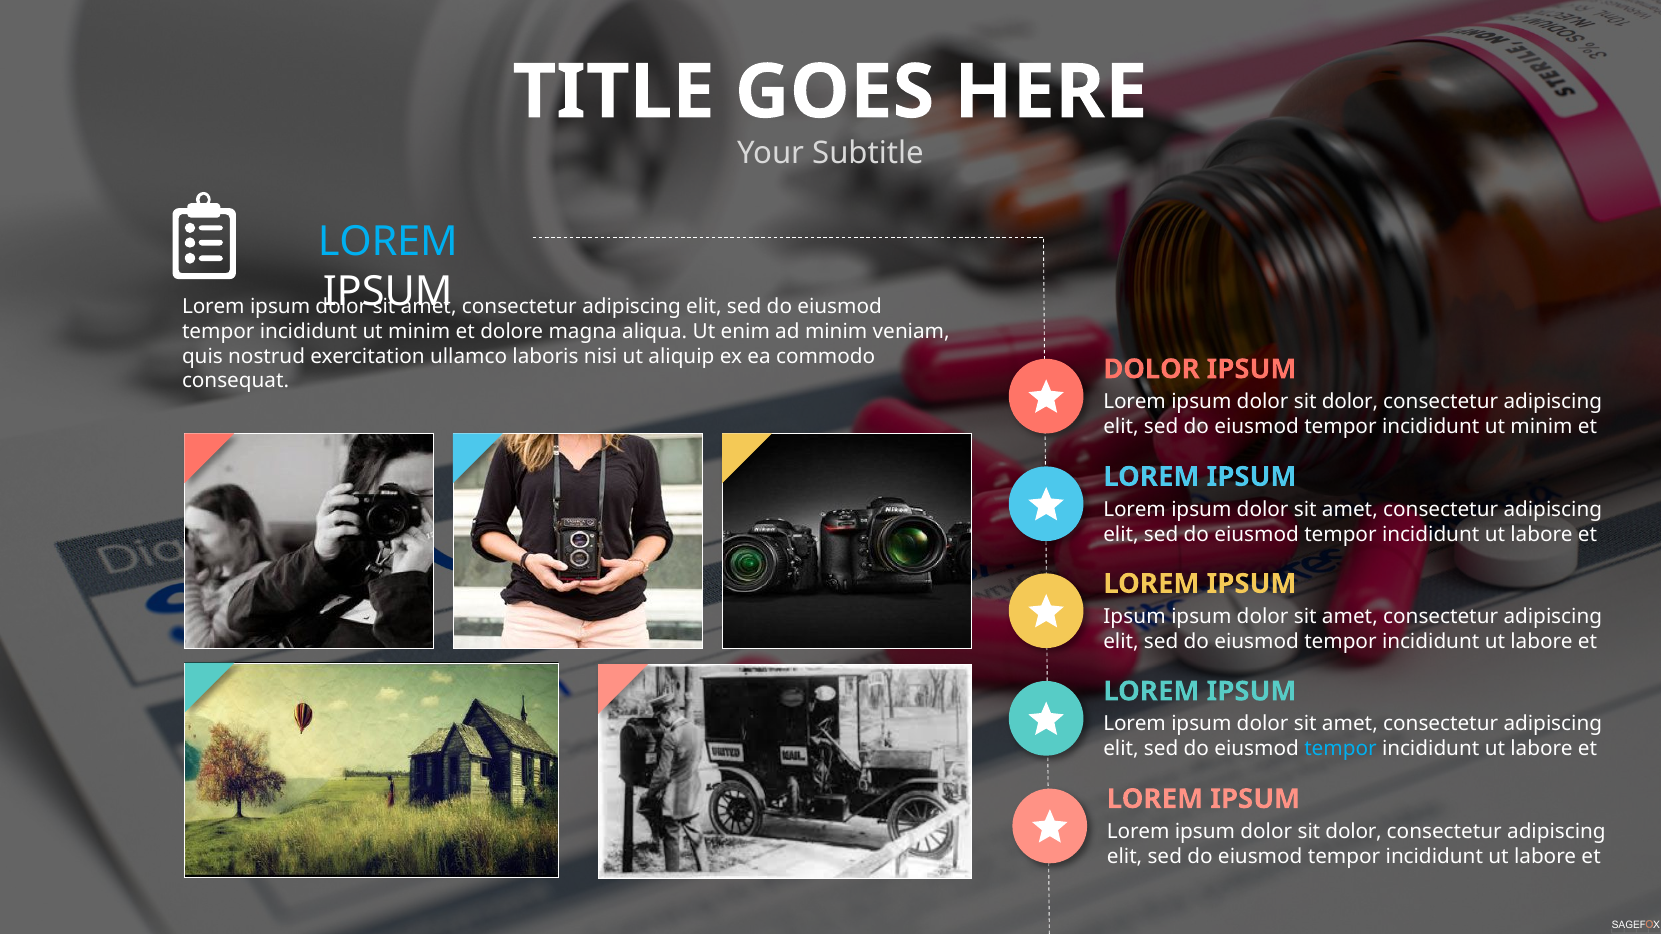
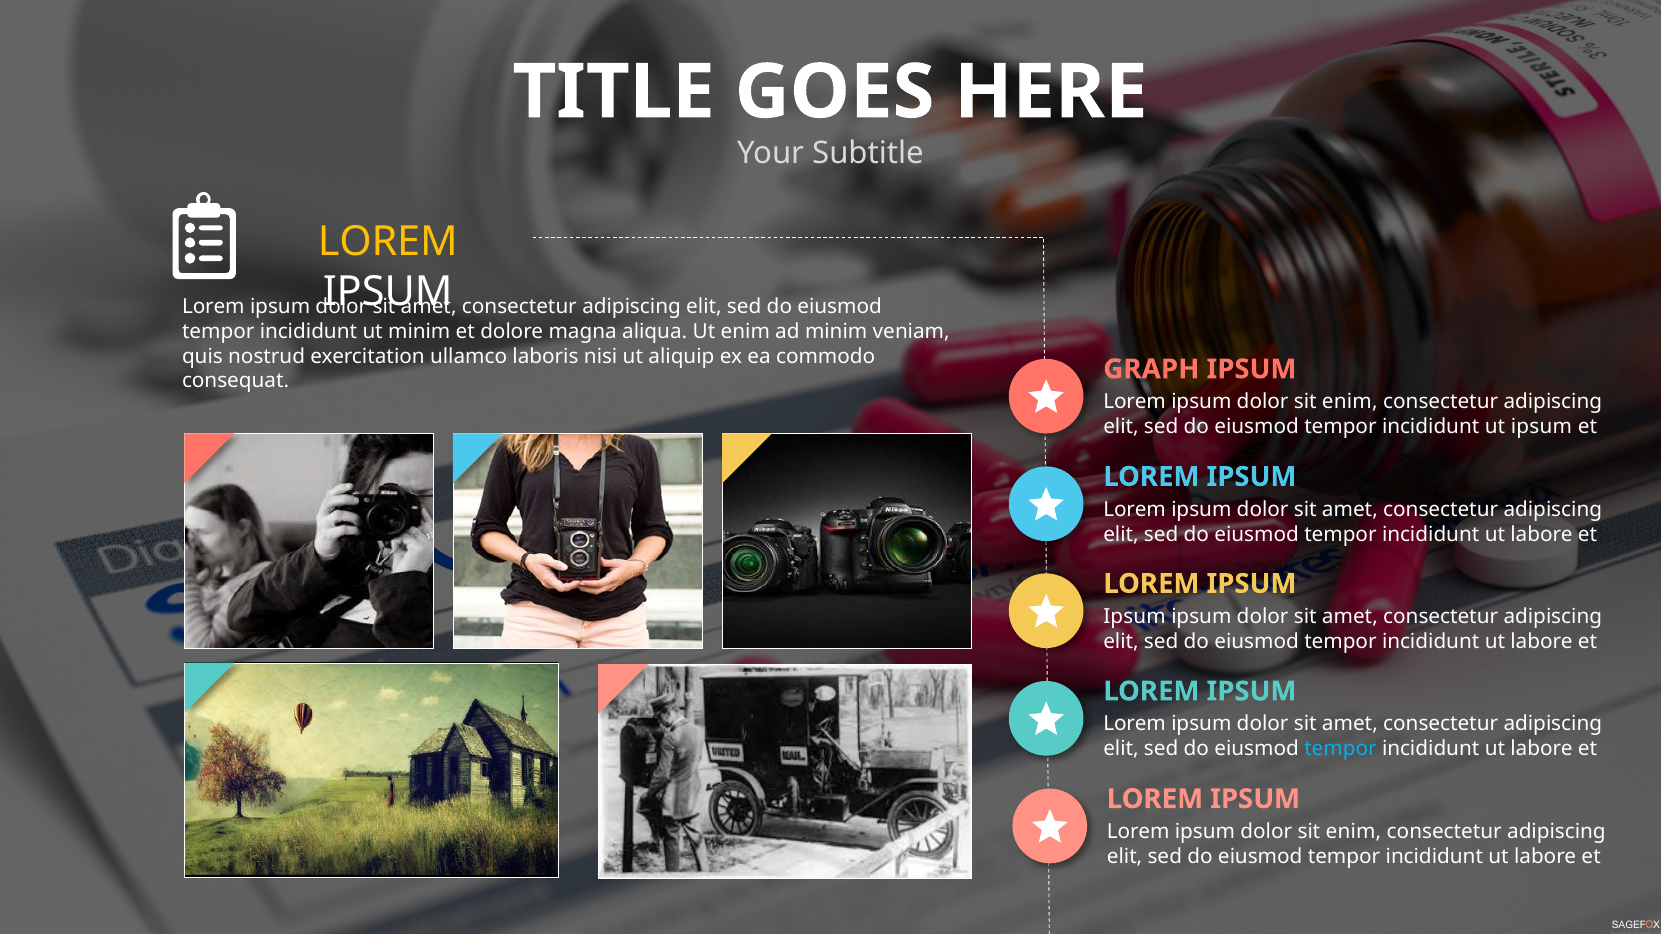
LOREM colour: light blue -> yellow (388, 242)
DOLOR: DOLOR -> GRAPH (1151, 369)
dolor: dolor -> enim (1350, 402)
minim: minim -> ipsum (1541, 427)
dolor: dolor -> enim (1353, 832)
